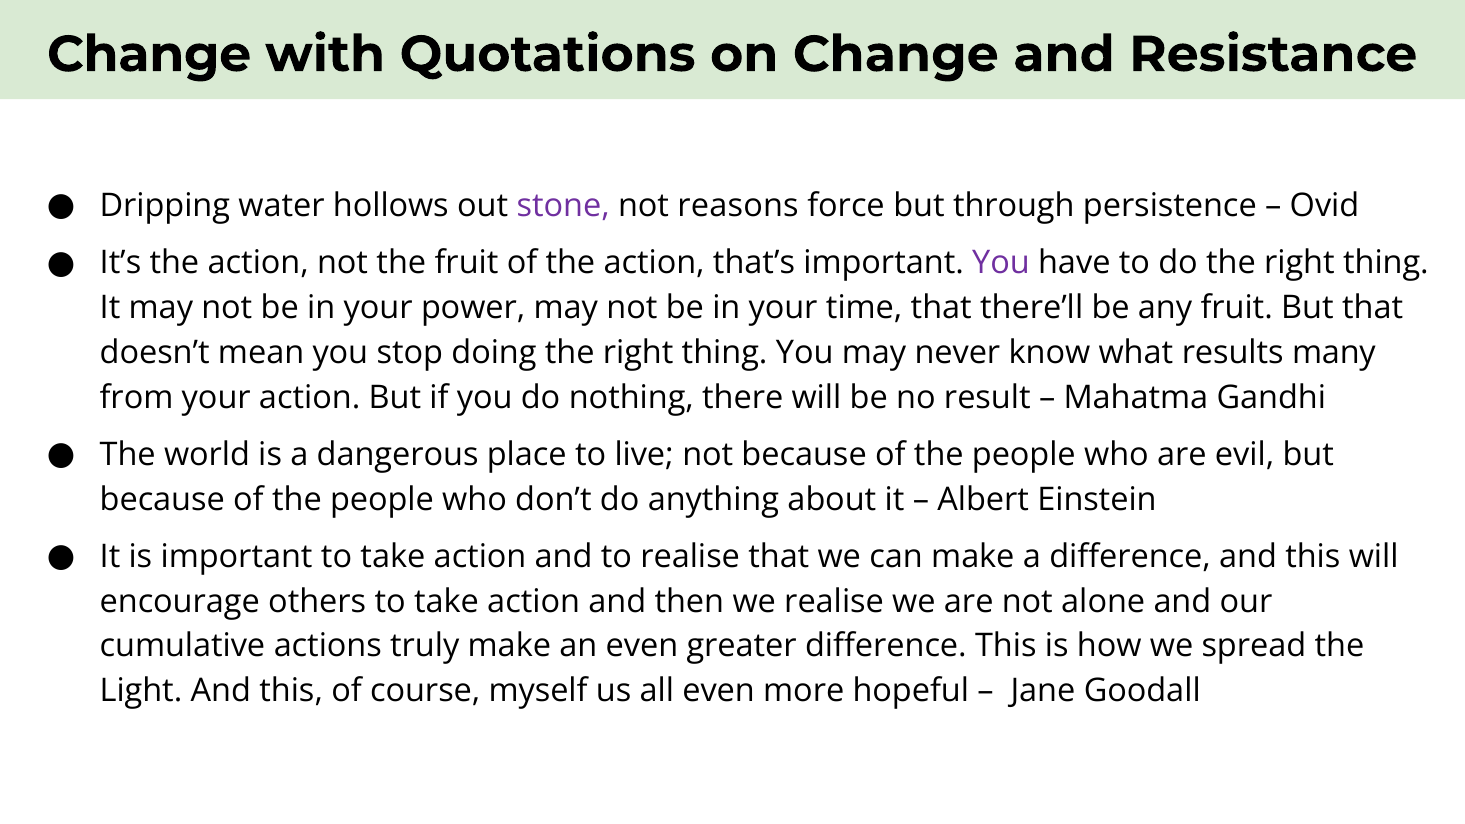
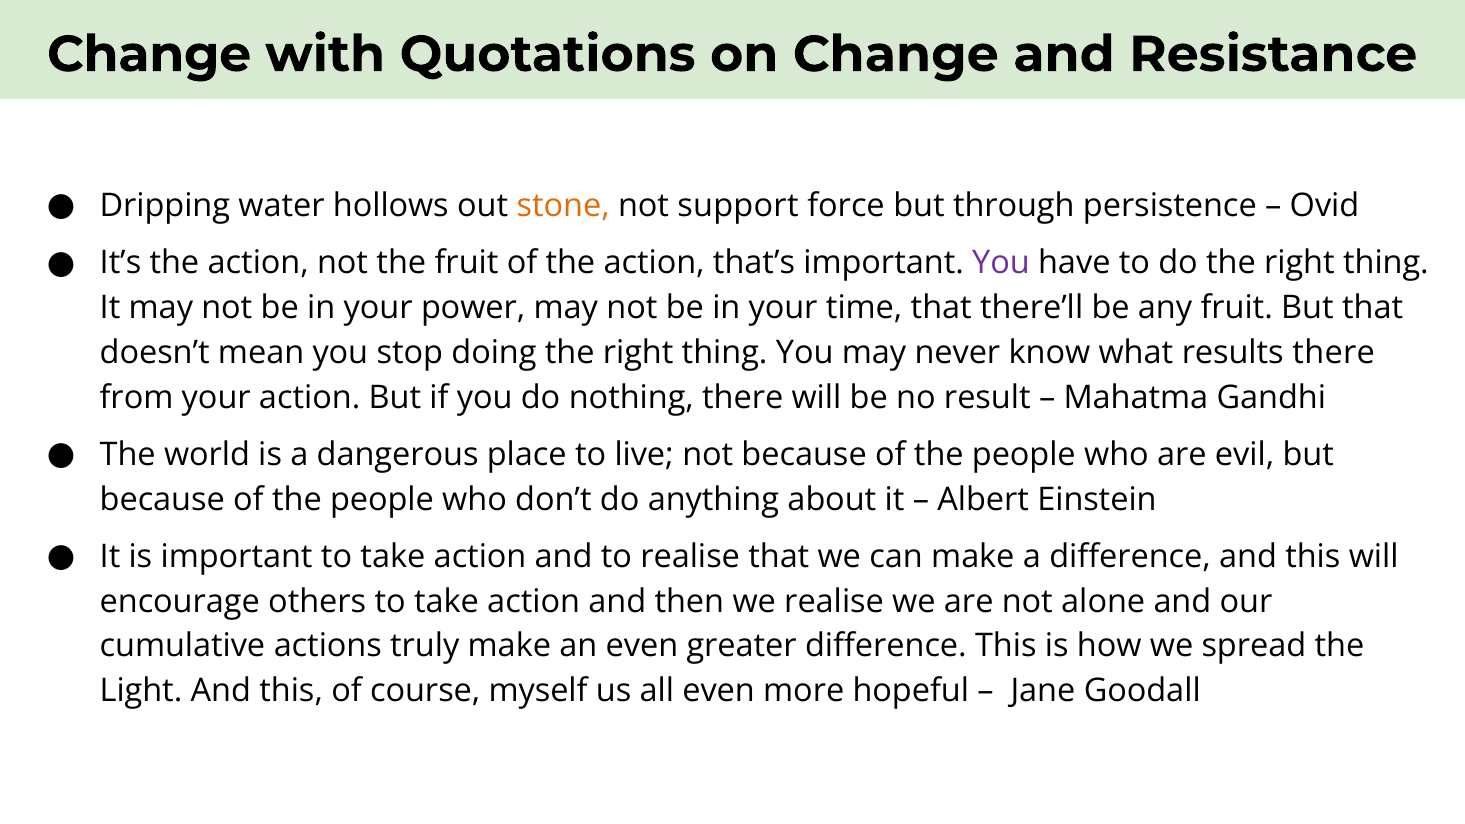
stone colour: purple -> orange (563, 206)
reasons: reasons -> support (738, 206)
results many: many -> there (1334, 353)
